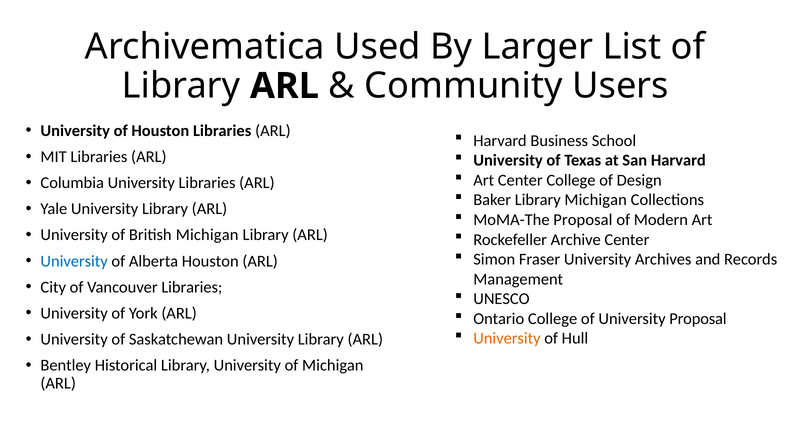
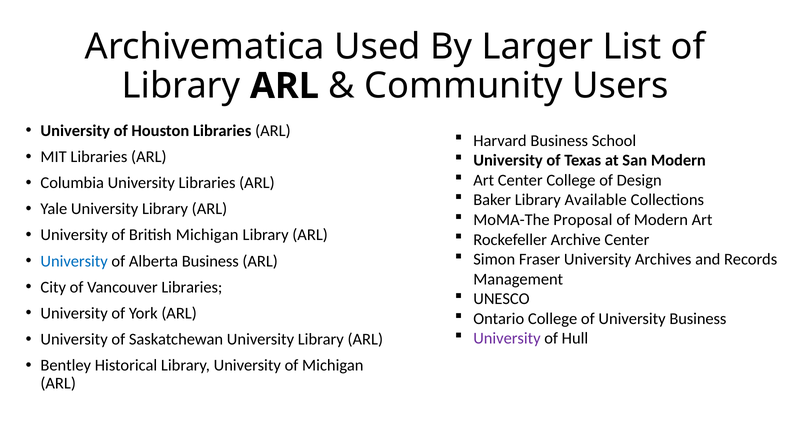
San Harvard: Harvard -> Modern (678, 160)
Library Michigan: Michigan -> Available (596, 200)
Alberta Houston: Houston -> Business (210, 261)
University Proposal: Proposal -> Business (698, 319)
University colour: orange -> purple (507, 338)
